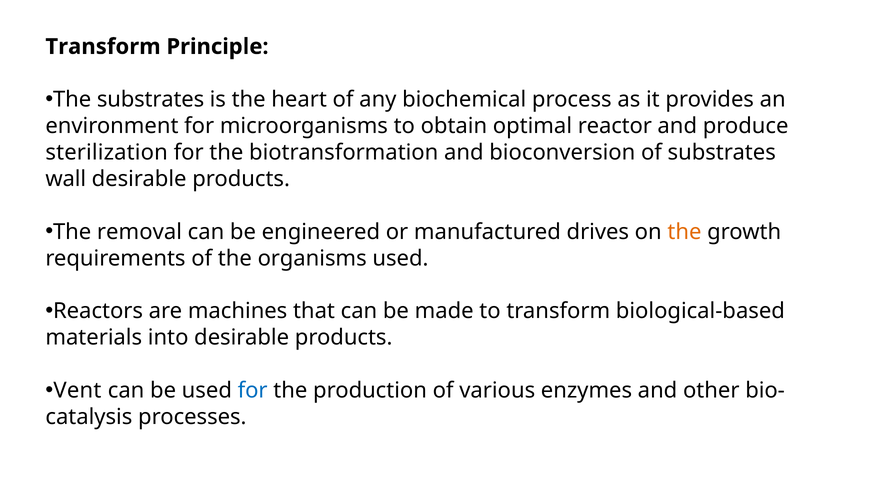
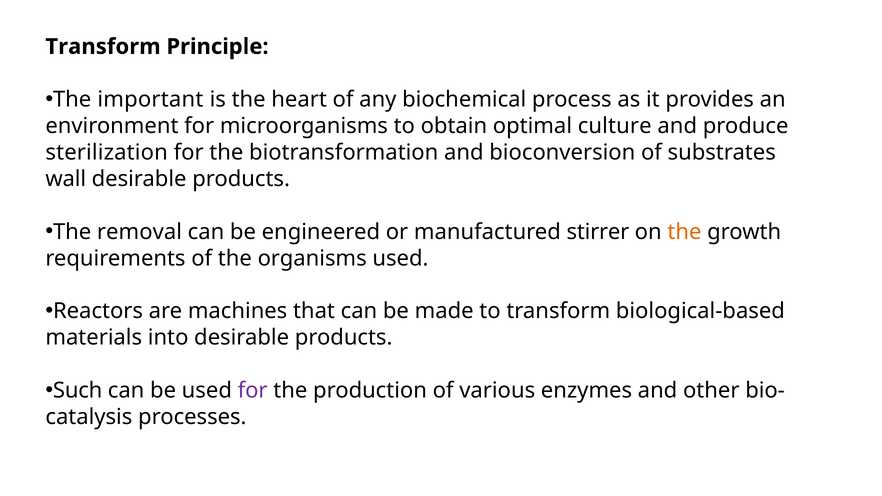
The substrates: substrates -> important (150, 100)
reactor: reactor -> culture (615, 126)
drives: drives -> stirrer (598, 232)
Vent: Vent -> Such (78, 391)
for colour: blue -> purple (253, 391)
